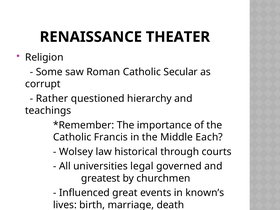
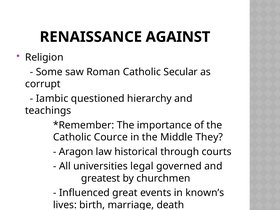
THEATER: THEATER -> AGAINST (178, 37)
Rather: Rather -> Iambic (52, 99)
Francis: Francis -> Cource (111, 137)
Each: Each -> They (209, 137)
Wolsey: Wolsey -> Aragon (76, 152)
